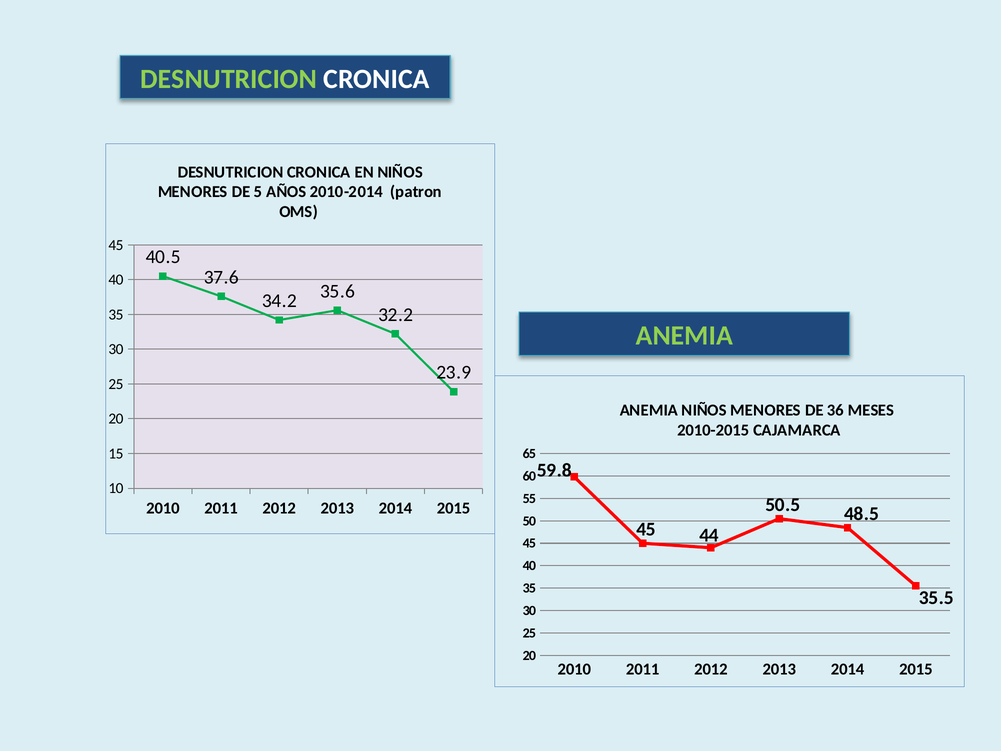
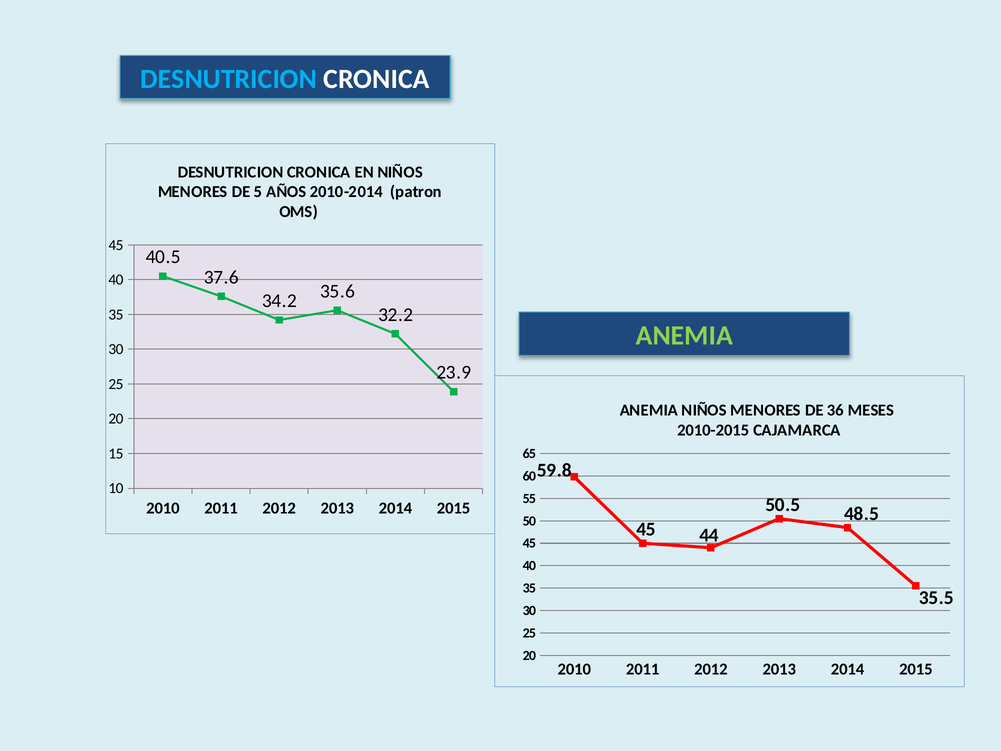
DESNUTRICION colour: light green -> light blue (229, 79)
